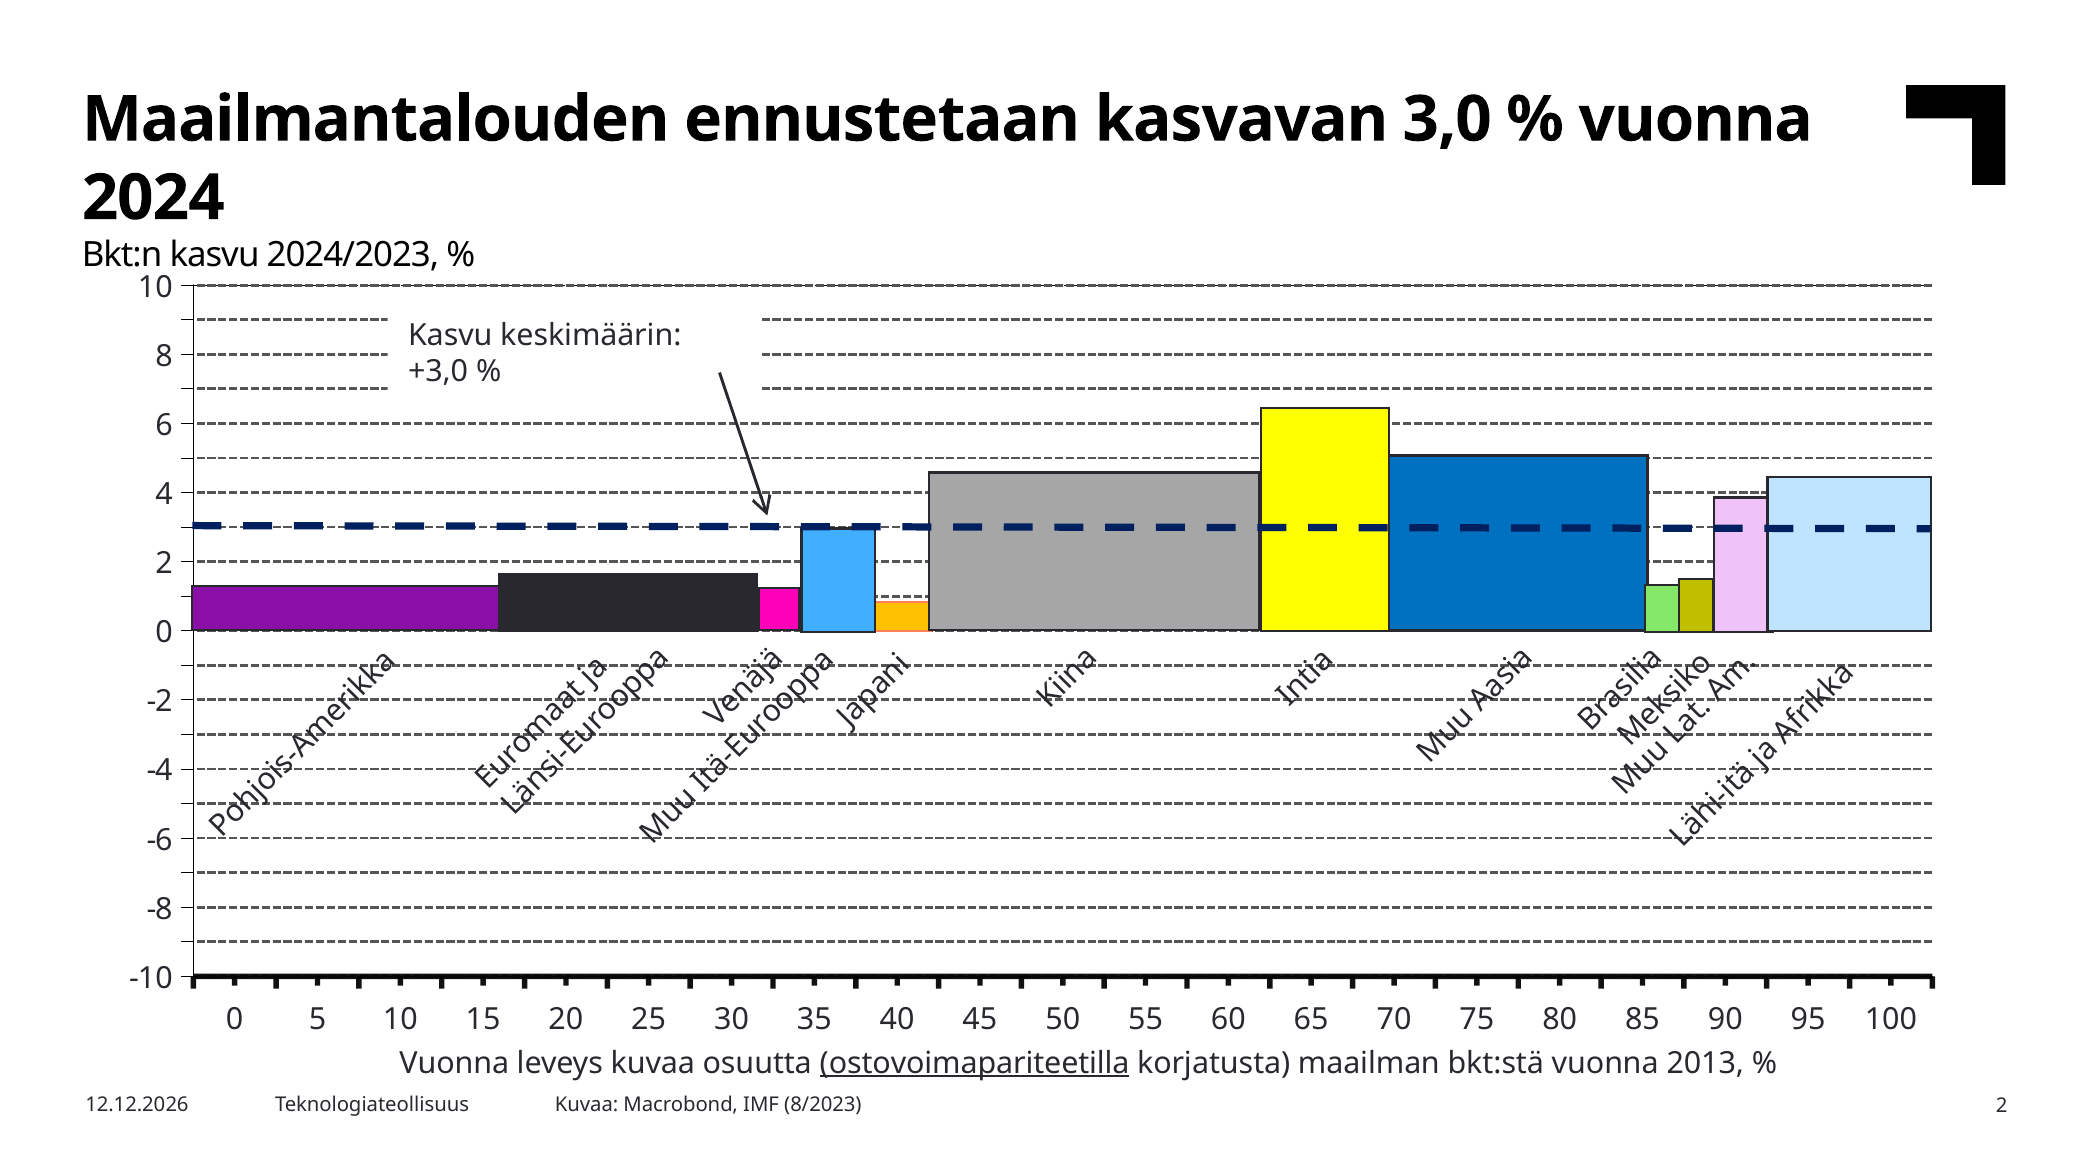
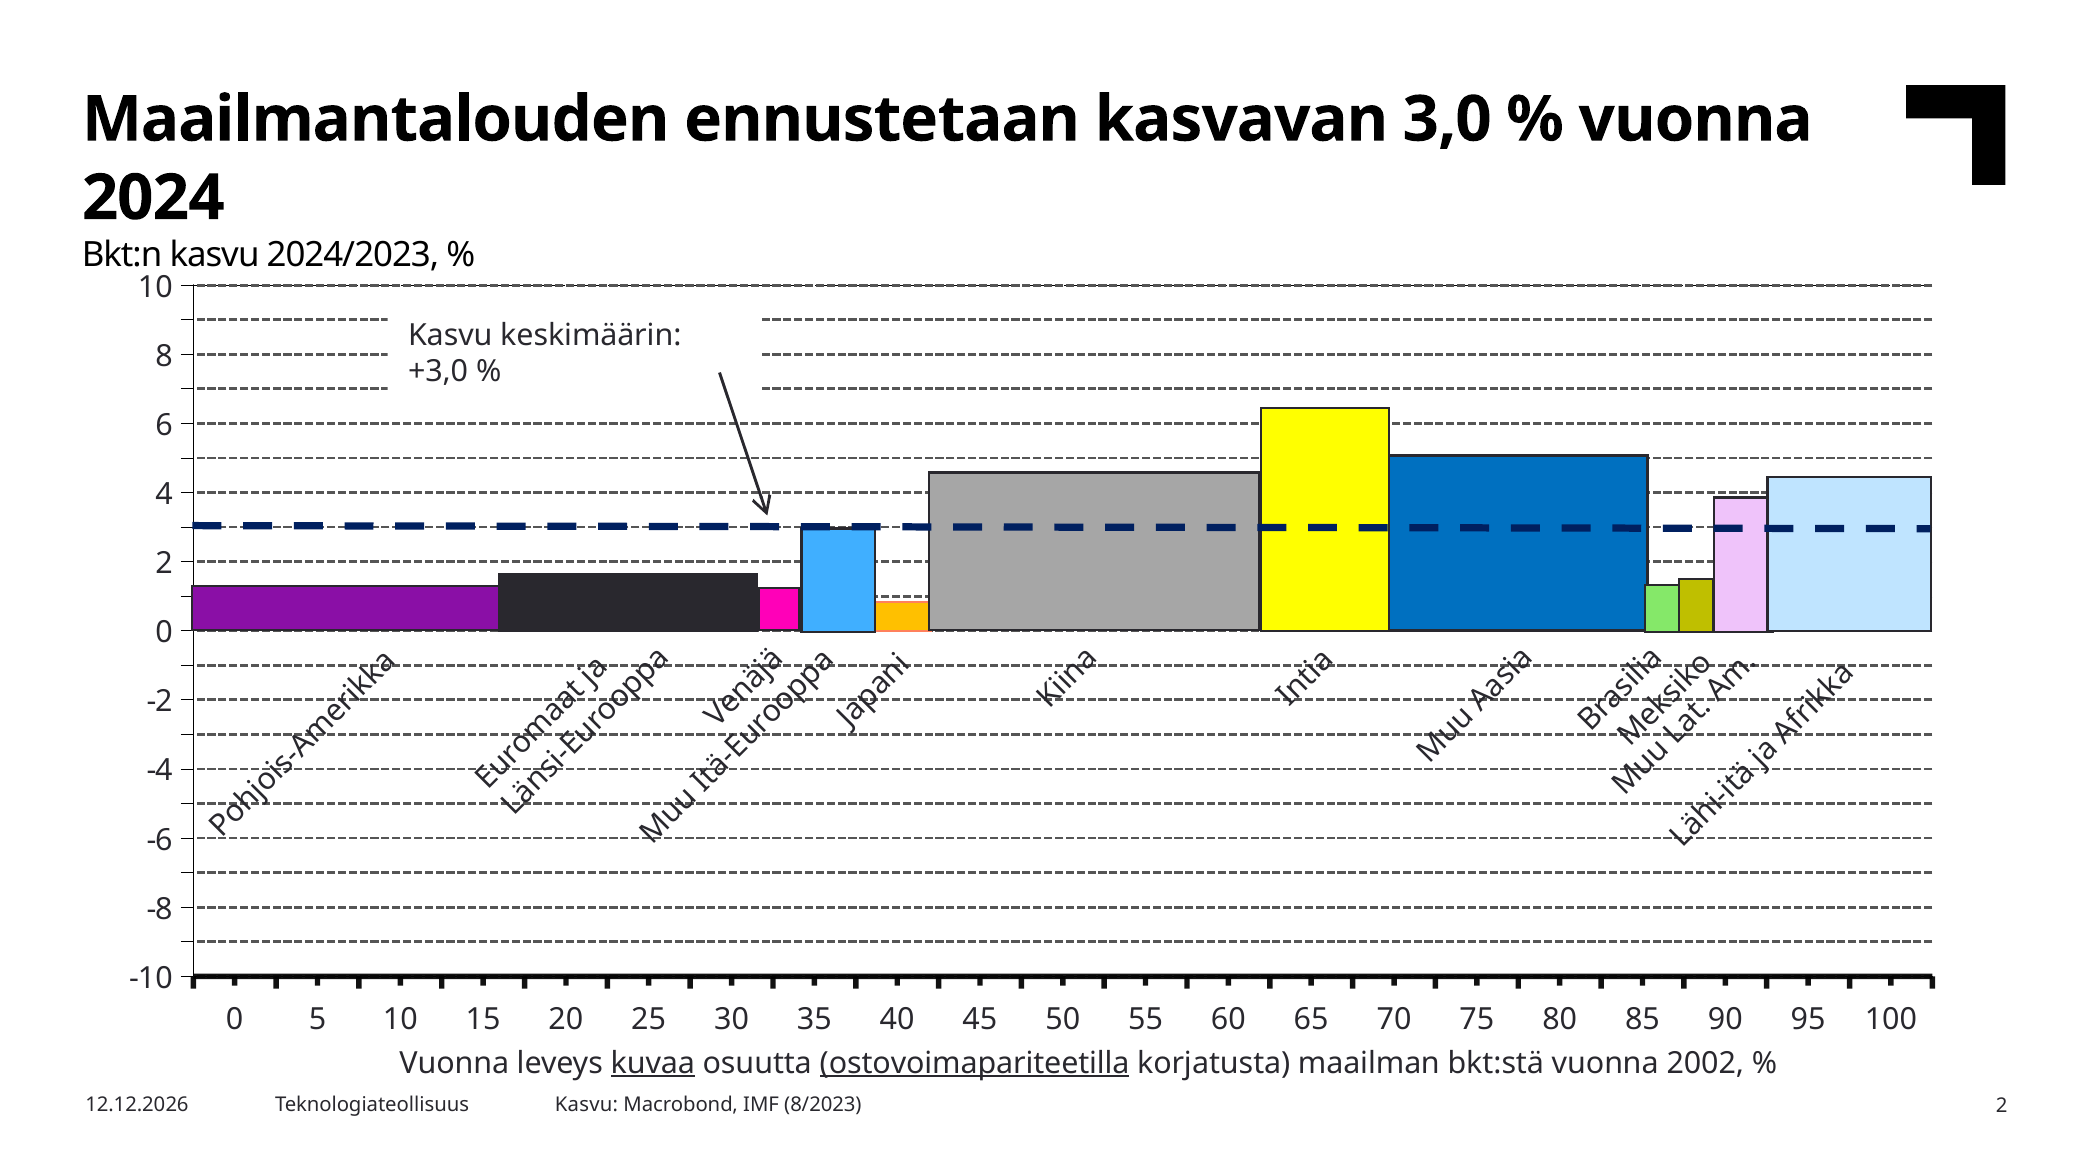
kuvaa underline: none -> present (653, 1063)
2013: 2013 -> 2002 (1705, 1063)
Teknologiateollisuus Kuvaa: Kuvaa -> Kasvu (586, 1105)
